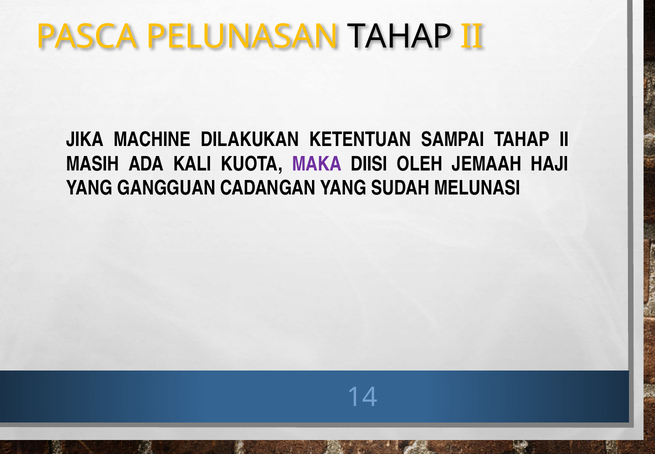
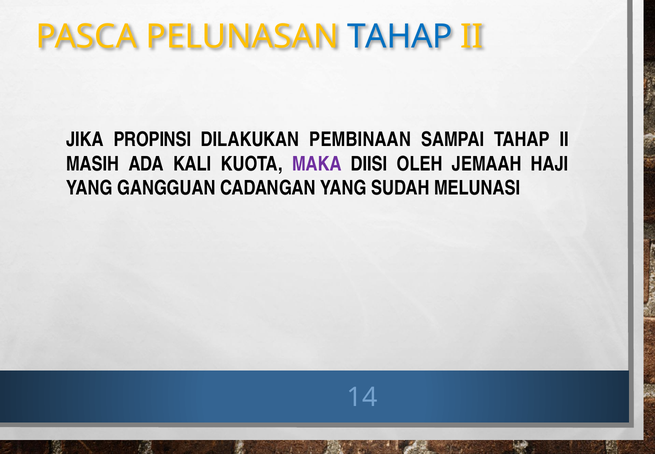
TAHAP colour: black -> blue (400, 36)
MACHINE: MACHINE -> PROPINSI (152, 140)
KETENTUAN: KETENTUAN -> PEMBINAAN (360, 140)
